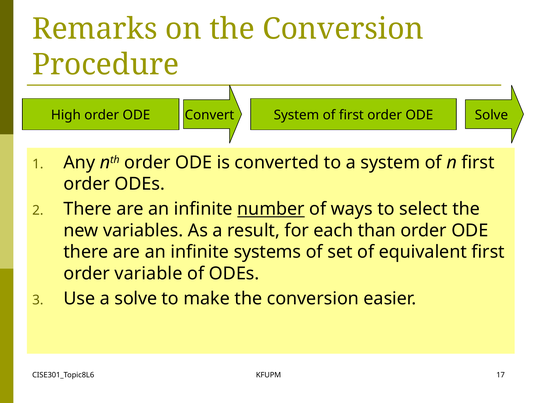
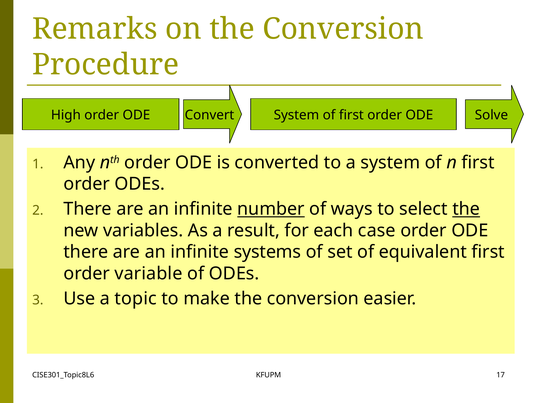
the underline: none -> present (466, 209)
than: than -> case (377, 230)
a solve: solve -> topic (136, 298)
